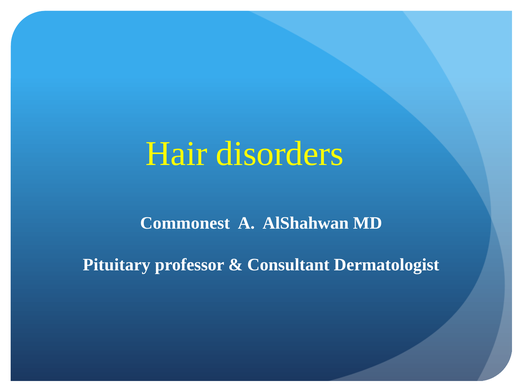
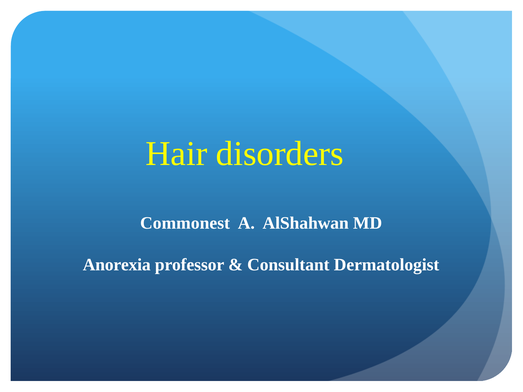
Pituitary: Pituitary -> Anorexia (117, 265)
